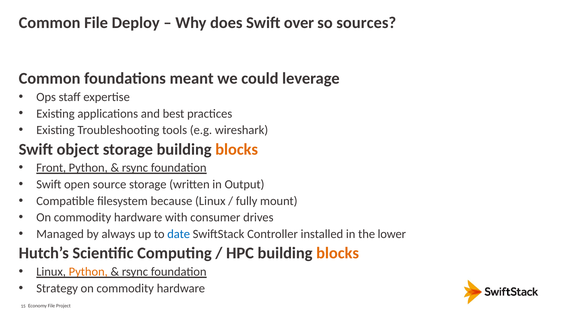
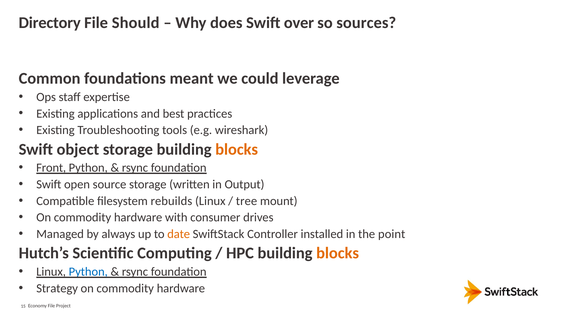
Common: Common -> Directory (50, 23)
Deploy: Deploy -> Should (136, 23)
because: because -> rebuilds (171, 201)
fully: fully -> tree (247, 201)
date colour: blue -> orange (179, 234)
lower: lower -> point (392, 234)
Python colour: orange -> blue (88, 272)
